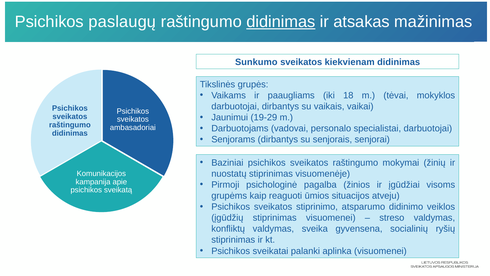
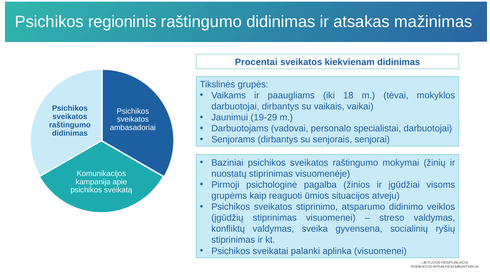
paslaugų: paslaugų -> regioninis (122, 22)
didinimas underline: present -> none (281, 22)
Sunkumo: Sunkumo -> Procentai (256, 62)
